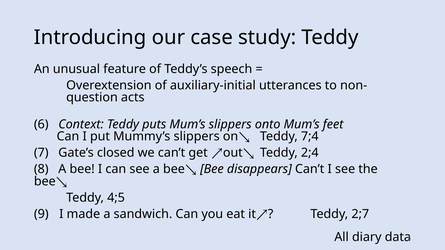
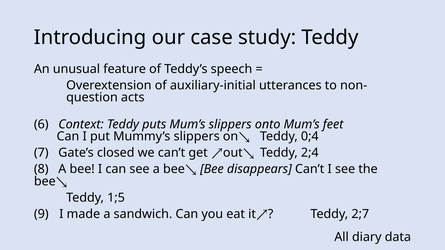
7;4: 7;4 -> 0;4 (310, 137)
4;5: 4;5 -> 1;5 (116, 198)
